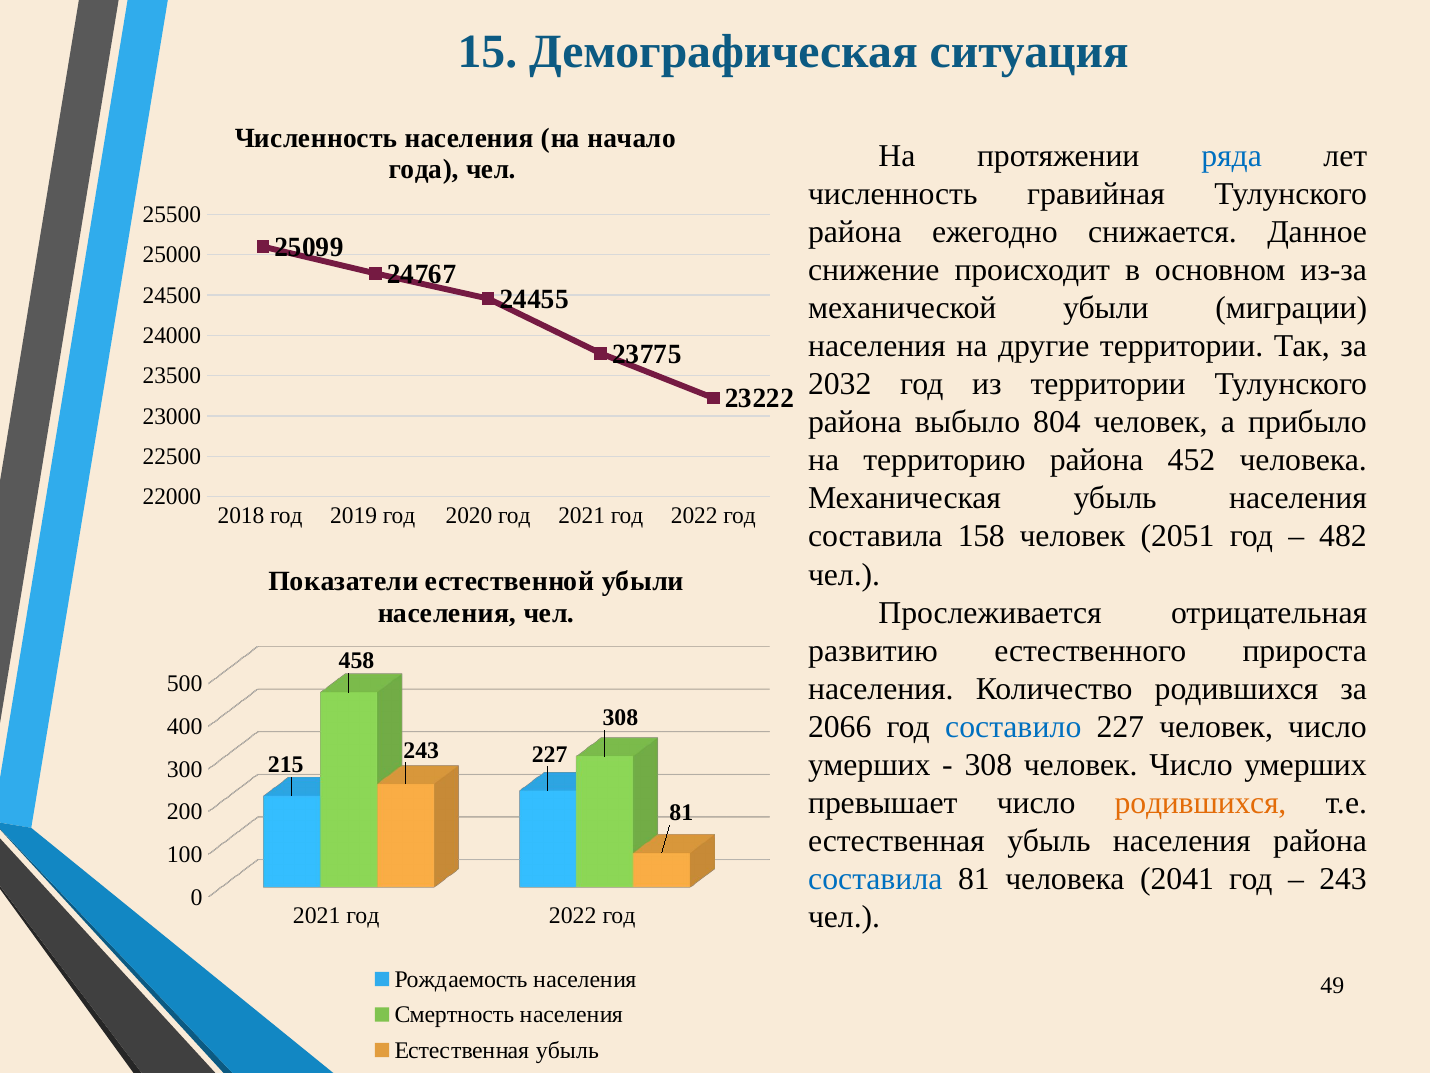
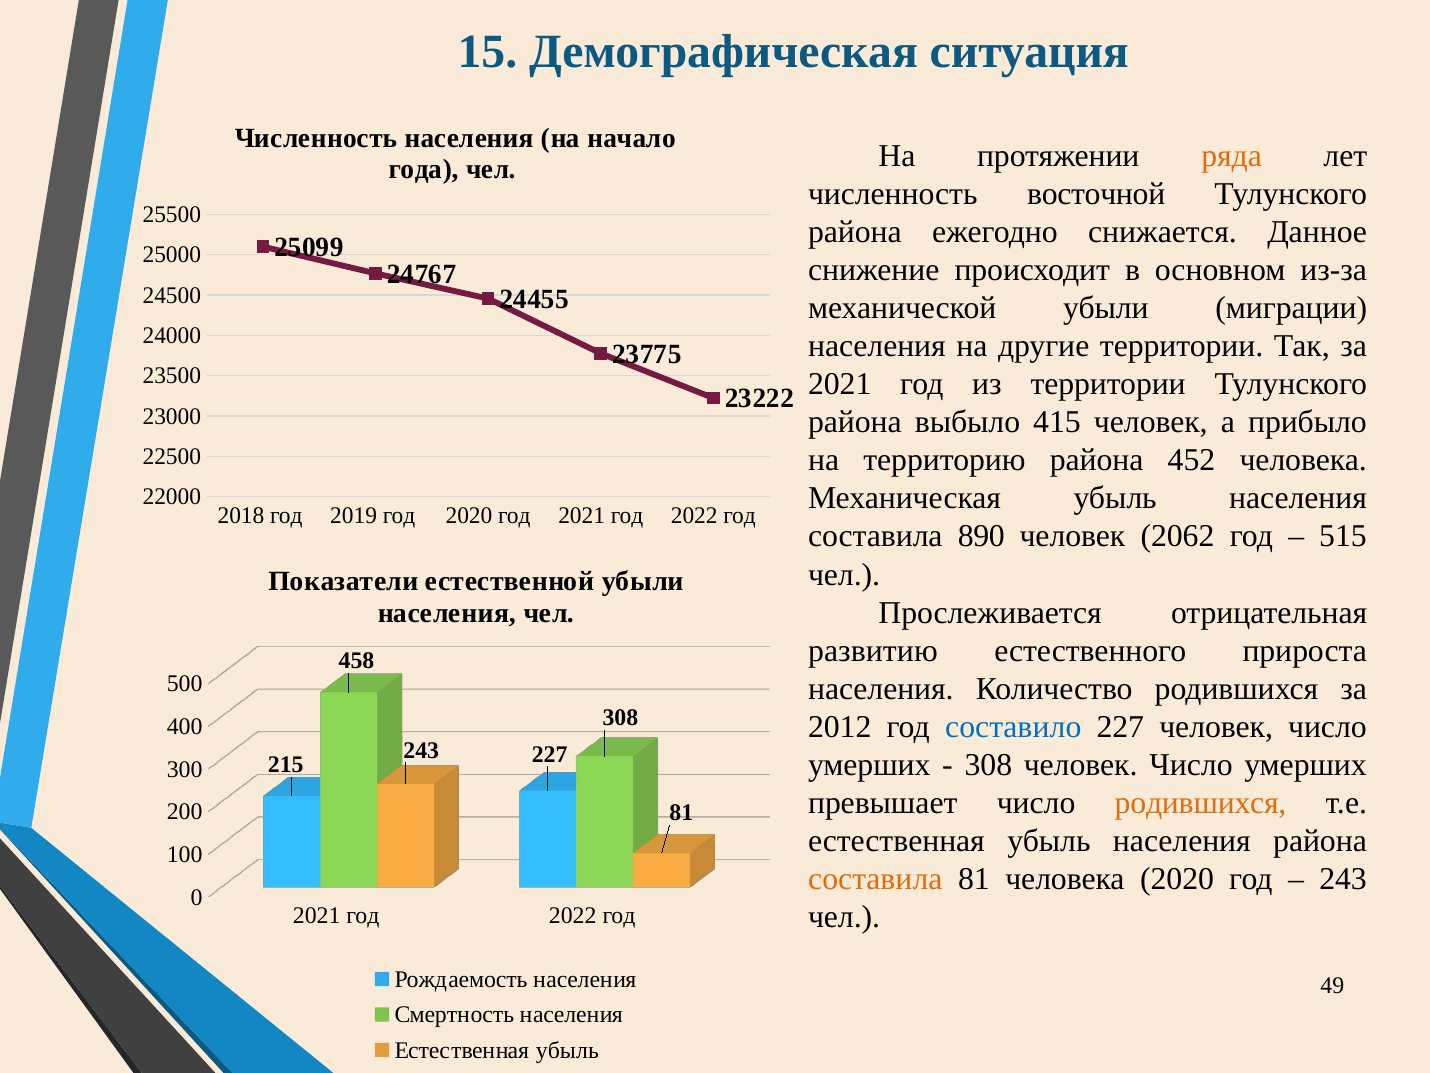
ряда colour: blue -> orange (1232, 156)
гравийная: гравийная -> восточной (1096, 194)
2032: 2032 -> 2021 (840, 384)
804: 804 -> 415 (1057, 422)
158: 158 -> 890 (981, 536)
2051: 2051 -> 2062 (1177, 536)
482: 482 -> 515 (1343, 536)
2066: 2066 -> 2012 (840, 727)
составила colour: blue -> orange (875, 879)
человека 2041: 2041 -> 2020 (1177, 879)
